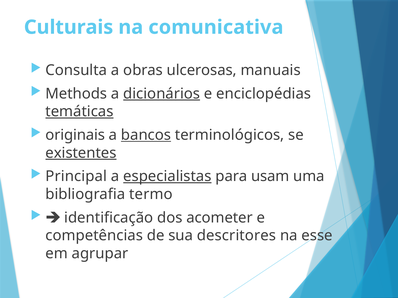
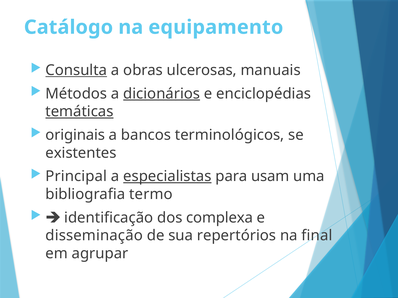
Culturais: Culturais -> Catálogo (68, 27)
comunicativa: comunicativa -> equipamento (216, 27)
Consulta underline: none -> present (76, 70)
Methods: Methods -> Métodos (76, 94)
bancos underline: present -> none (146, 135)
existentes underline: present -> none (81, 153)
acometer: acometer -> complexa (220, 218)
competências: competências -> disseminação (94, 236)
descritores: descritores -> repertórios (237, 236)
esse: esse -> final (317, 236)
